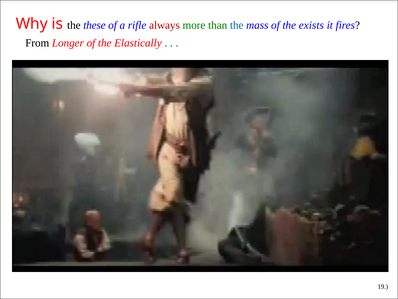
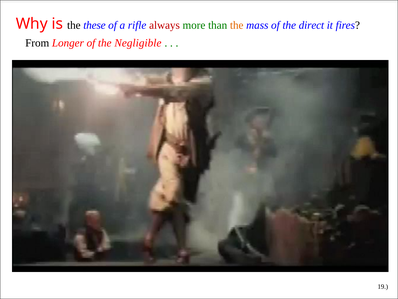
the colour: blue -> orange (237, 25)
exists: exists -> direct (311, 25)
Elastically: Elastically -> Negligible (138, 43)
